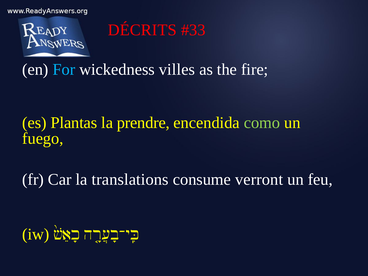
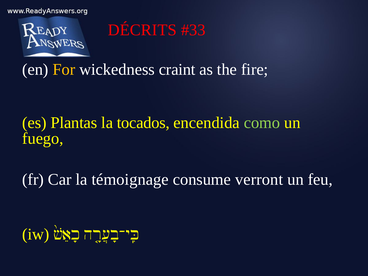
For colour: light blue -> yellow (64, 69)
villes: villes -> craint (177, 69)
prendre: prendre -> tocados (143, 123)
translations: translations -> témoignage (130, 180)
